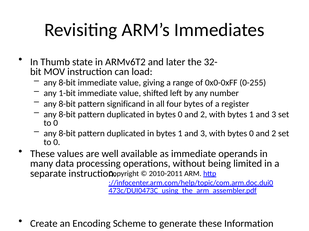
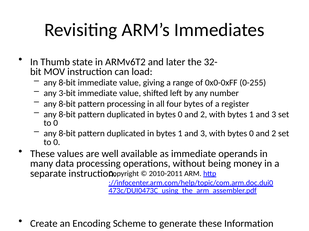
1-bit: 1-bit -> 3-bit (67, 94)
pattern significand: significand -> processing (126, 104)
limited: limited -> money (248, 164)
